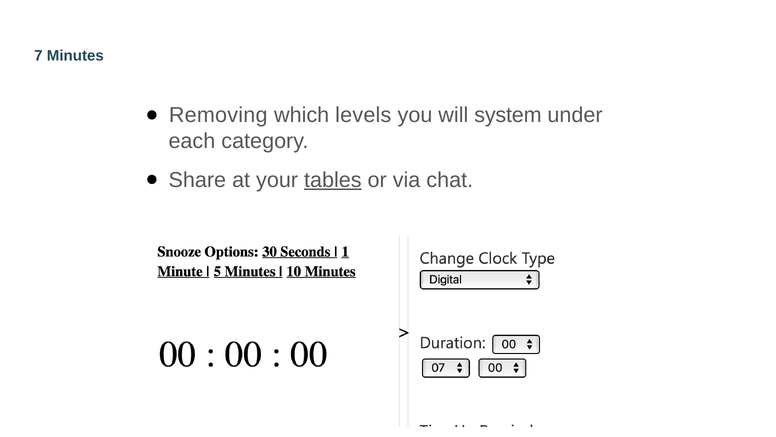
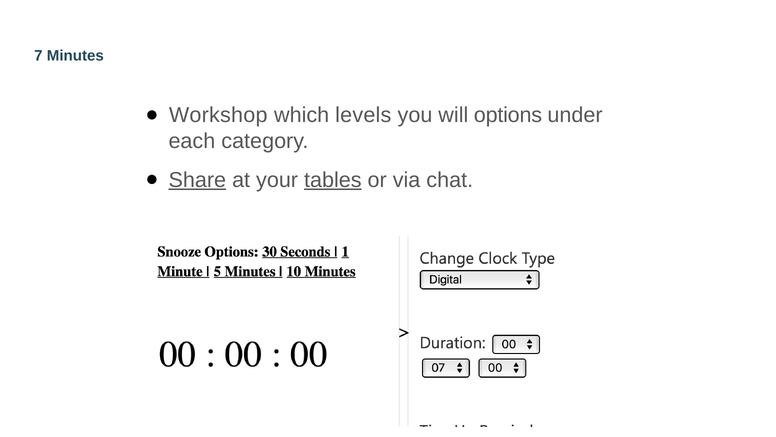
Removing: Removing -> Workshop (218, 115)
system: system -> options (508, 115)
Share underline: none -> present (197, 180)
